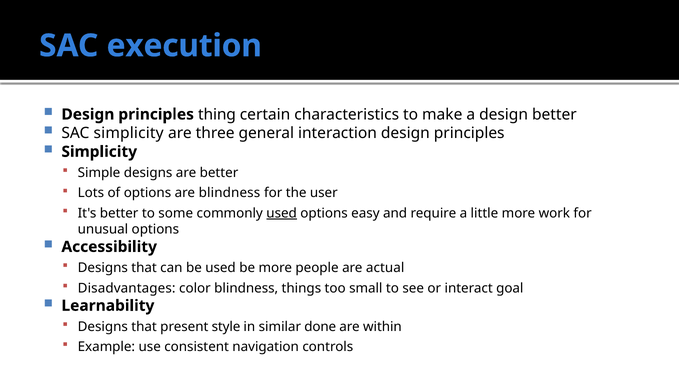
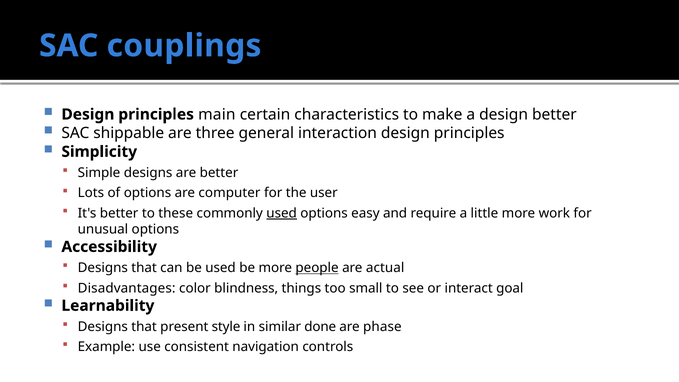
execution: execution -> couplings (184, 46)
thing: thing -> main (217, 114)
SAC simplicity: simplicity -> shippable (129, 133)
are blindness: blindness -> computer (229, 193)
some: some -> these (176, 213)
people underline: none -> present (317, 268)
within: within -> phase (382, 327)
